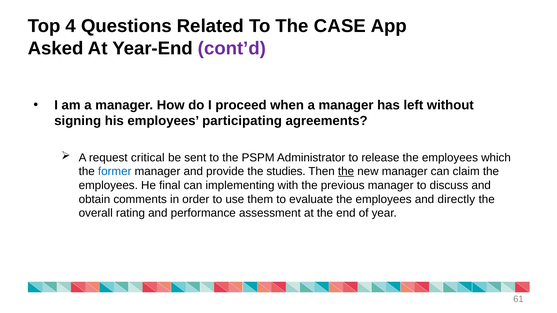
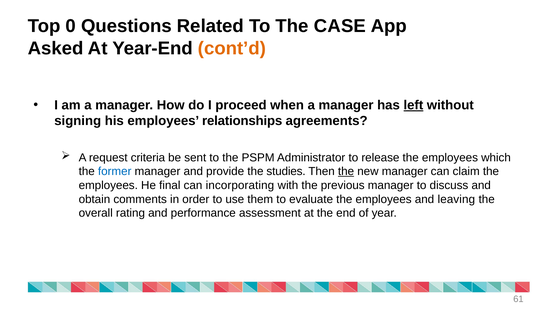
4: 4 -> 0 (71, 26)
cont’d colour: purple -> orange (232, 48)
left underline: none -> present (413, 105)
participating: participating -> relationships (242, 121)
critical: critical -> criteria (148, 158)
implementing: implementing -> incorporating (240, 186)
directly: directly -> leaving (456, 199)
